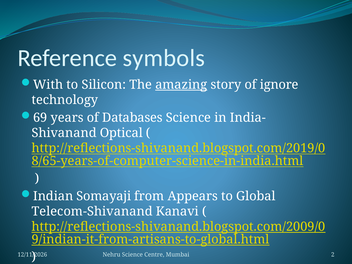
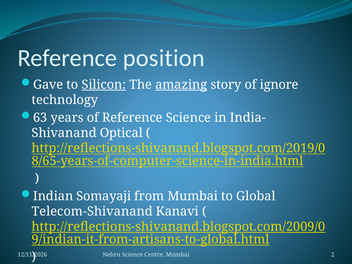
symbols: symbols -> position (164, 58)
With: With -> Gave (48, 85)
Silicon underline: none -> present (104, 85)
69: 69 -> 63 (40, 118)
of Databases: Databases -> Reference (132, 118)
from Appears: Appears -> Mumbai (193, 196)
